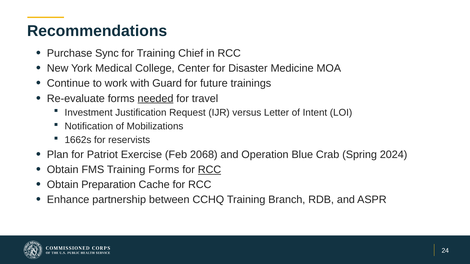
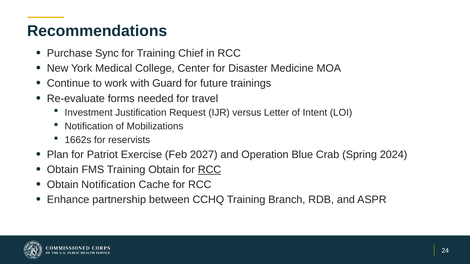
needed underline: present -> none (155, 99)
2068: 2068 -> 2027 (204, 155)
Training Forms: Forms -> Obtain (164, 170)
Obtain Preparation: Preparation -> Notification (108, 185)
